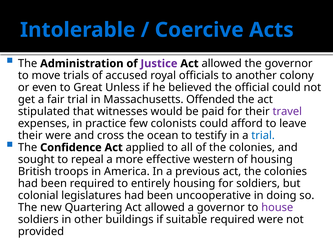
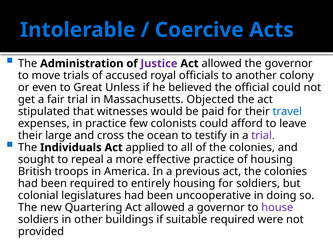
Offended: Offended -> Objected (210, 99)
travel colour: purple -> blue (287, 111)
their were: were -> large (58, 135)
trial colour: blue -> purple (263, 135)
Confidence: Confidence -> Individuals (71, 147)
effective western: western -> practice (214, 159)
